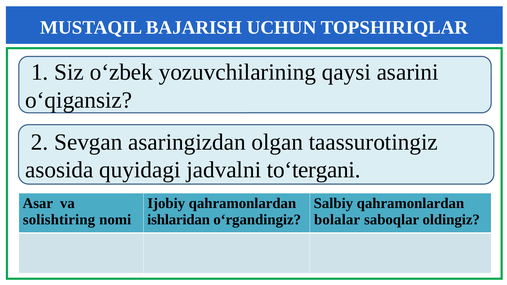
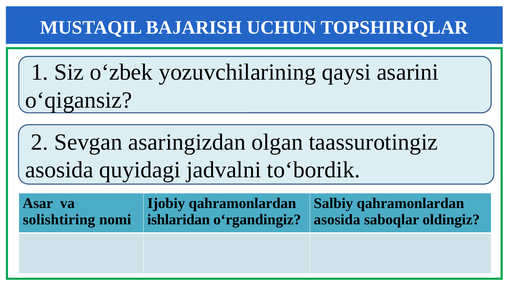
to‘tergani: to‘tergani -> to‘bordik (314, 170)
bolalar: bolalar -> asosida (337, 220)
